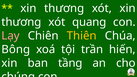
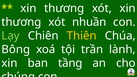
quang: quang -> nhuần (89, 22)
Lạy colour: pink -> light green (10, 36)
hiến: hiến -> lành (122, 49)
